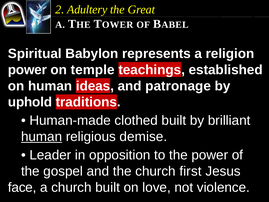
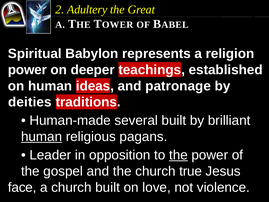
temple: temple -> deeper (93, 70)
uphold: uphold -> deities (30, 102)
clothed: clothed -> several (136, 120)
demise: demise -> pagans (143, 137)
the underline: none -> present (178, 155)
first: first -> true (191, 171)
